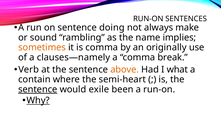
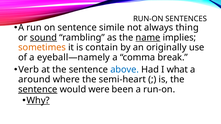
doing: doing -> simile (112, 28)
make: make -> thing (187, 28)
sound underline: none -> present (43, 38)
name underline: none -> present (148, 38)
is comma: comma -> contain (102, 48)
clauses—namely: clauses—namely -> eyeball—namely (73, 57)
above colour: orange -> blue (125, 70)
contain: contain -> around (34, 80)
exile: exile -> were (99, 90)
